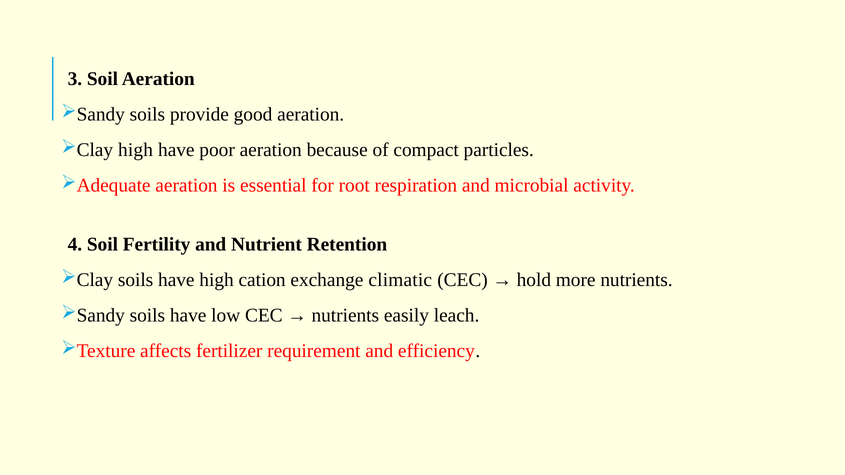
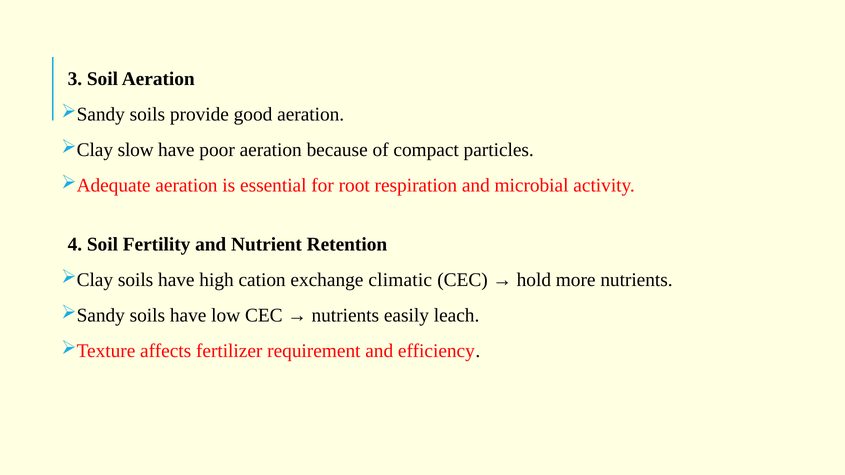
high: high -> slow (136, 150)
